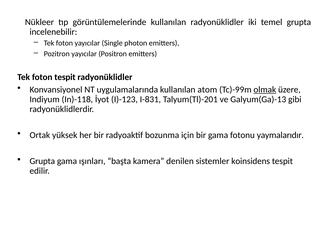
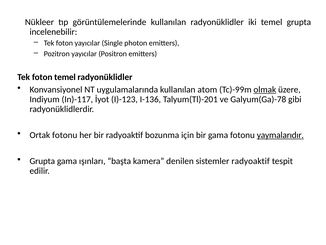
foton tespit: tespit -> temel (65, 77)
In)-118: In)-118 -> In)-117 (77, 99)
I-831: I-831 -> I-136 (150, 99)
Galyum(Ga)-13: Galyum(Ga)-13 -> Galyum(Ga)-78 (258, 99)
Ortak yüksek: yüksek -> fotonu (65, 135)
yaymalarıdır underline: none -> present (280, 135)
sistemler koinsidens: koinsidens -> radyoaktif (251, 161)
